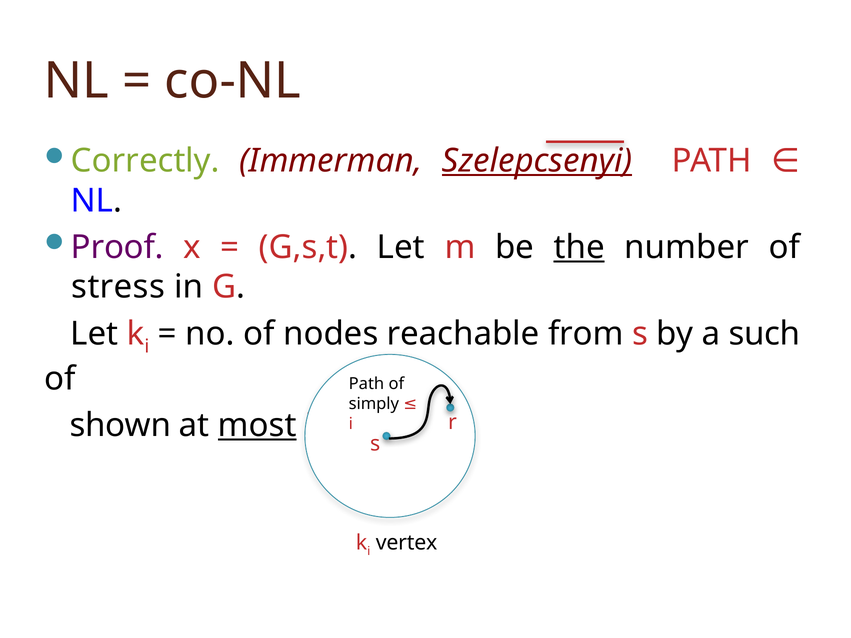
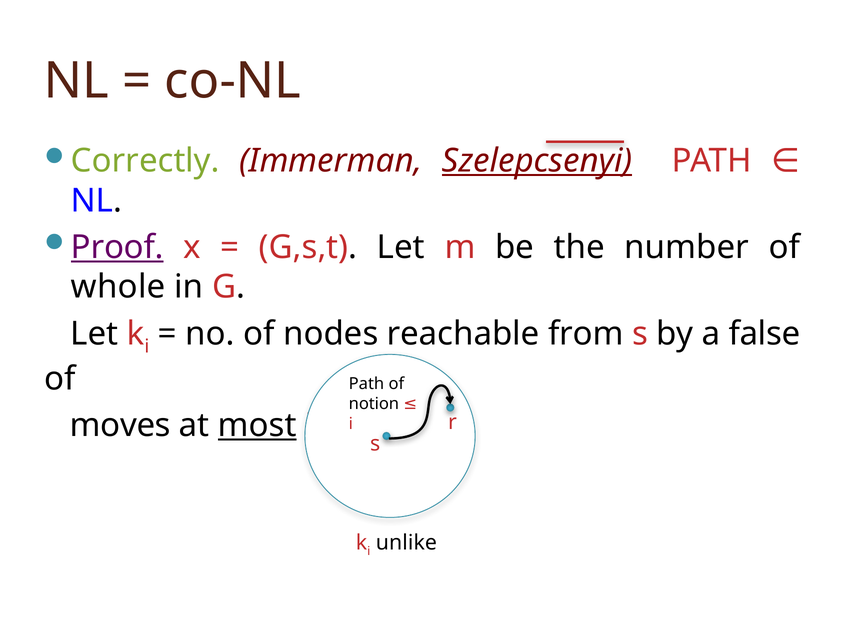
Proof underline: none -> present (117, 247)
the underline: present -> none (579, 247)
stress: stress -> whole (118, 287)
such: such -> false (765, 334)
simply: simply -> notion (374, 404)
shown: shown -> moves (120, 426)
vertex: vertex -> unlike (406, 543)
